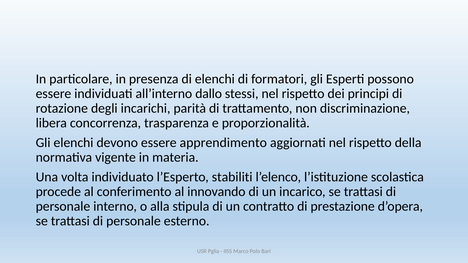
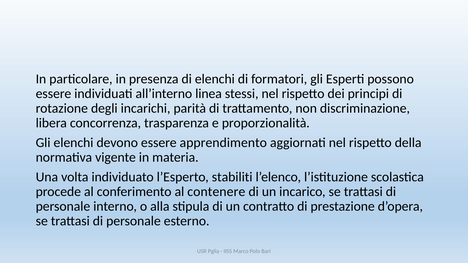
dallo: dallo -> linea (209, 94)
innovando: innovando -> contenere (216, 192)
